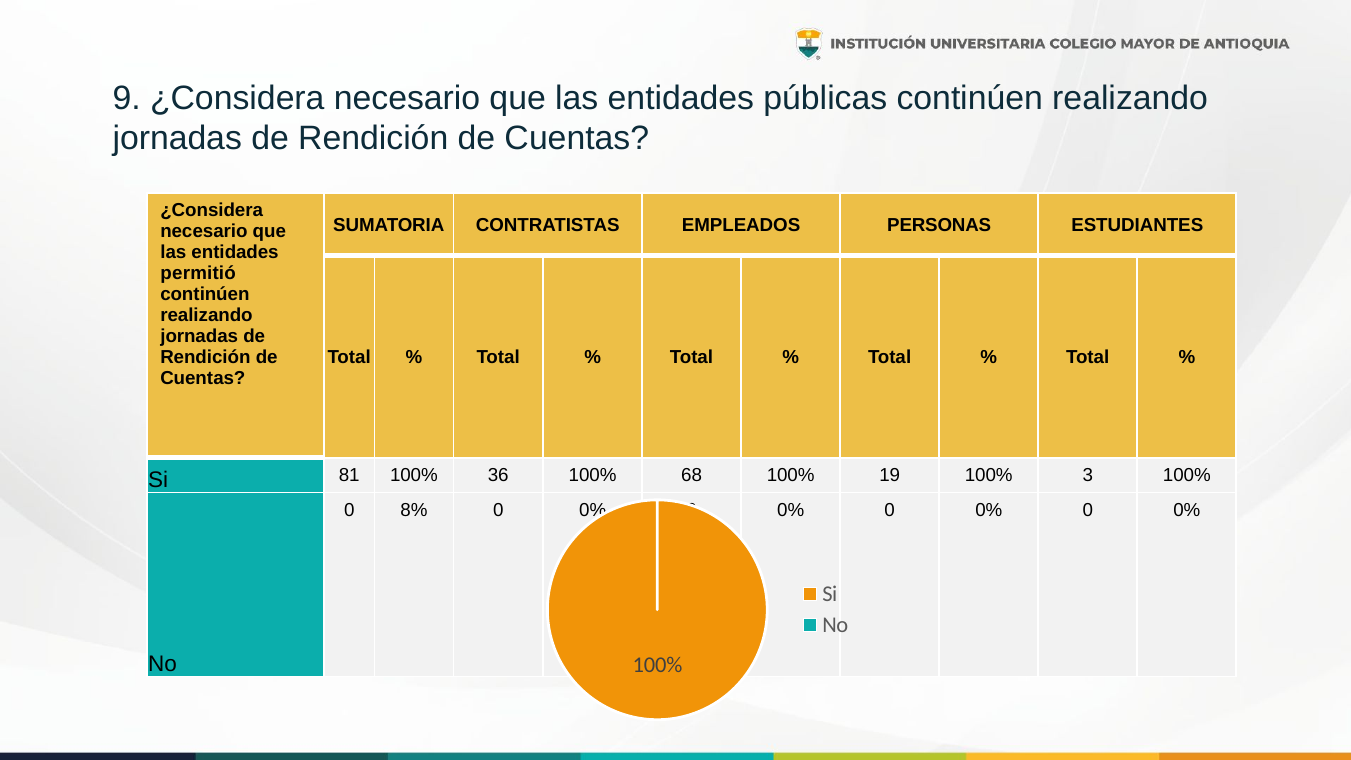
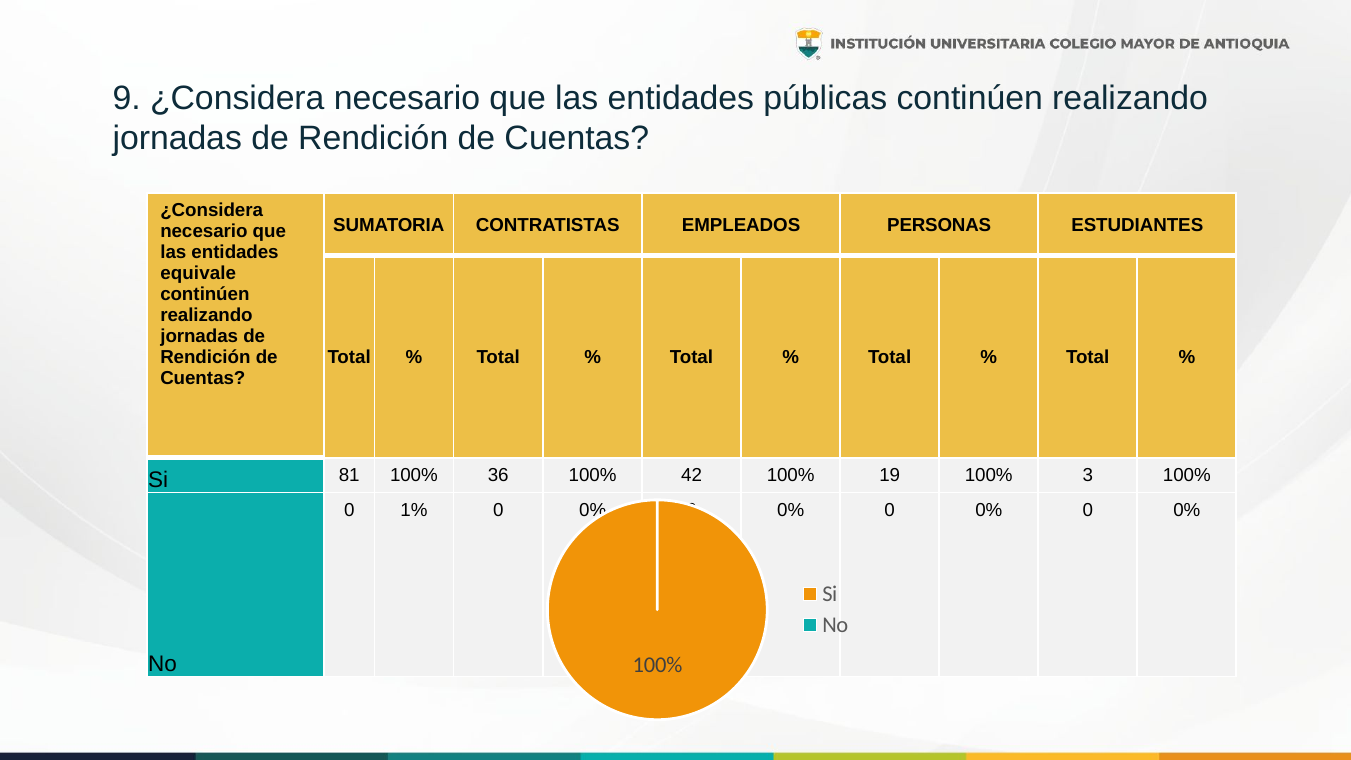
permitió: permitió -> equivale (198, 273)
68: 68 -> 42 (692, 475)
8%: 8% -> 1% (414, 510)
